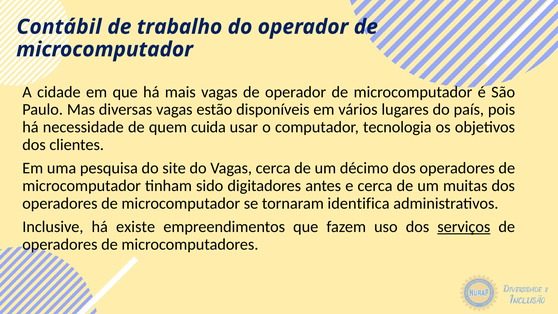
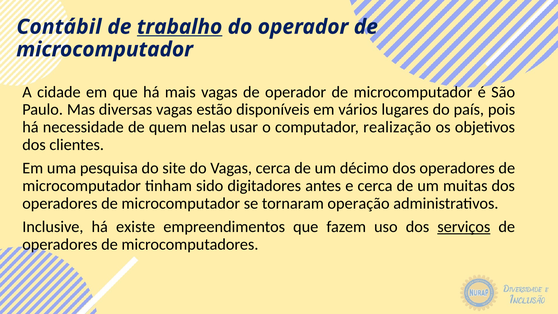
trabalho underline: none -> present (180, 27)
cuida: cuida -> nelas (208, 127)
tecnologia: tecnologia -> realização (397, 127)
identifica: identifica -> operação (359, 203)
